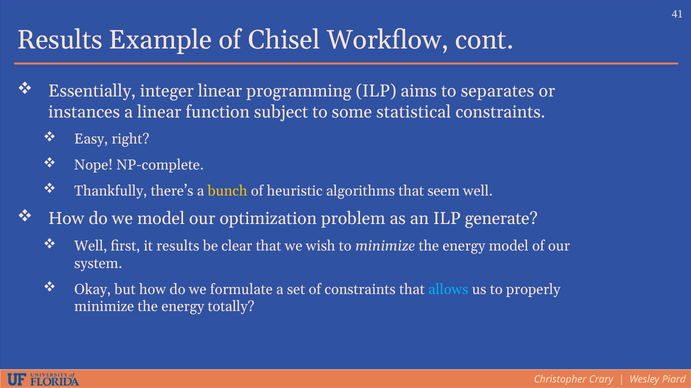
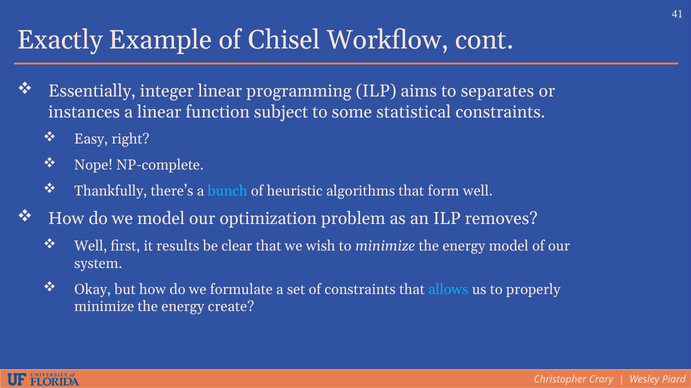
Results: Results -> Exactly (60, 40)
bunch colour: yellow -> light blue (228, 191)
seem: seem -> form (444, 191)
generate: generate -> removes (501, 219)
totally: totally -> create (231, 307)
